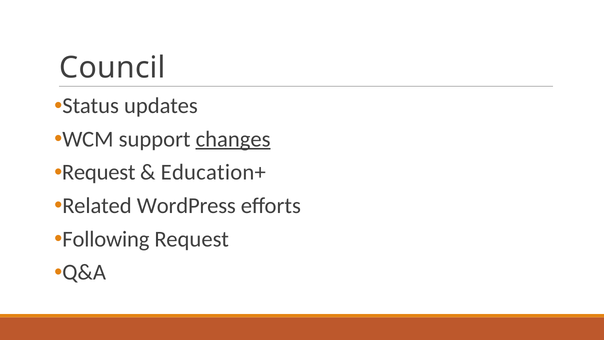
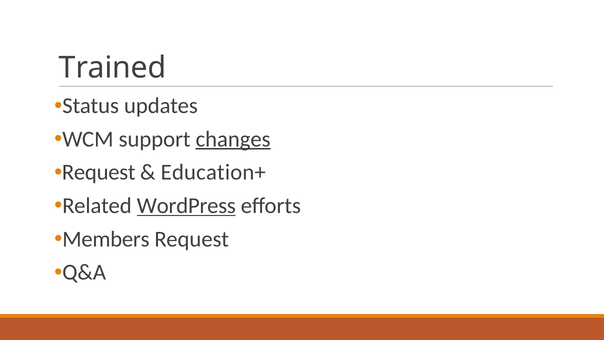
Council: Council -> Trained (113, 68)
WordPress underline: none -> present (186, 206)
Following: Following -> Members (106, 239)
